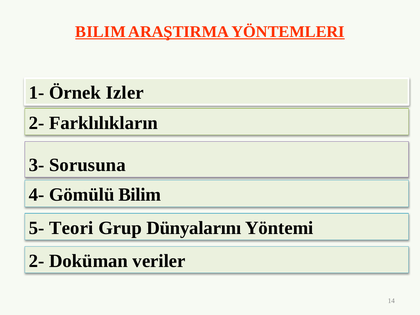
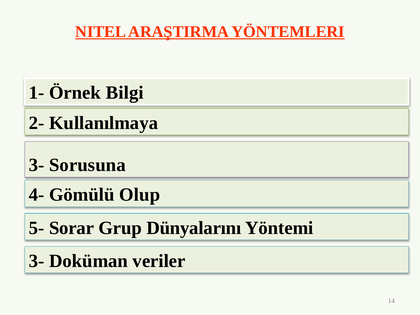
BILIM: BILIM -> NITEL (101, 32)
Izler: Izler -> Bilgi (125, 93)
Farklılıkların: Farklılıkların -> Kullanılmaya (104, 123)
Gömülü Bilim: Bilim -> Olup (140, 195)
Teori: Teori -> Sorar (72, 228)
2-: 2- -> 3- (37, 261)
